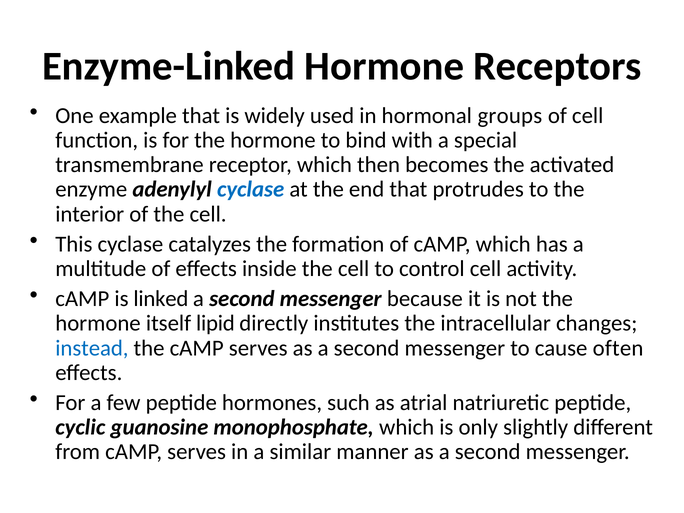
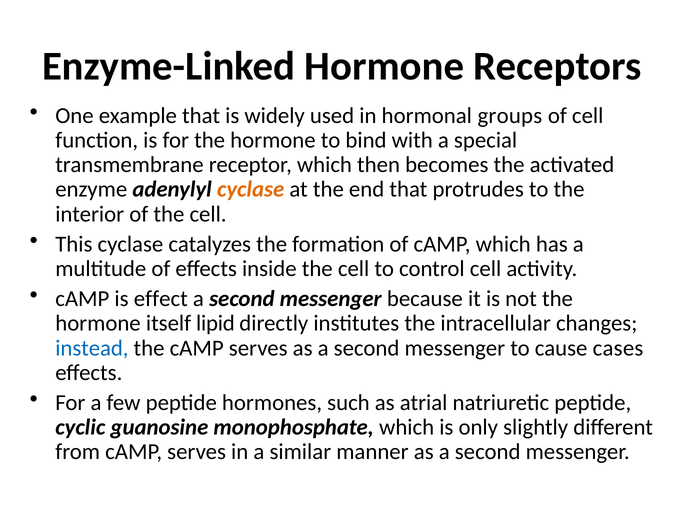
cyclase colour: blue -> orange (251, 189)
linked: linked -> effect (161, 299)
often: often -> cases (618, 348)
